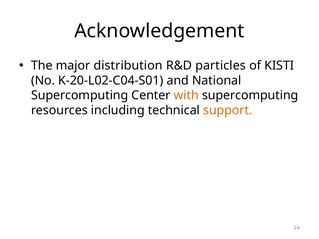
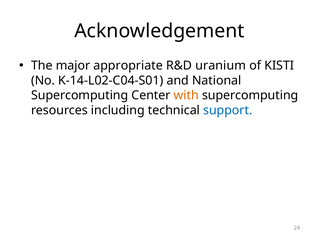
distribution: distribution -> appropriate (128, 66)
particles: particles -> uranium (221, 66)
K-20-L02-C04-S01: K-20-L02-C04-S01 -> K-14-L02-C04-S01 (111, 81)
support colour: orange -> blue (228, 110)
